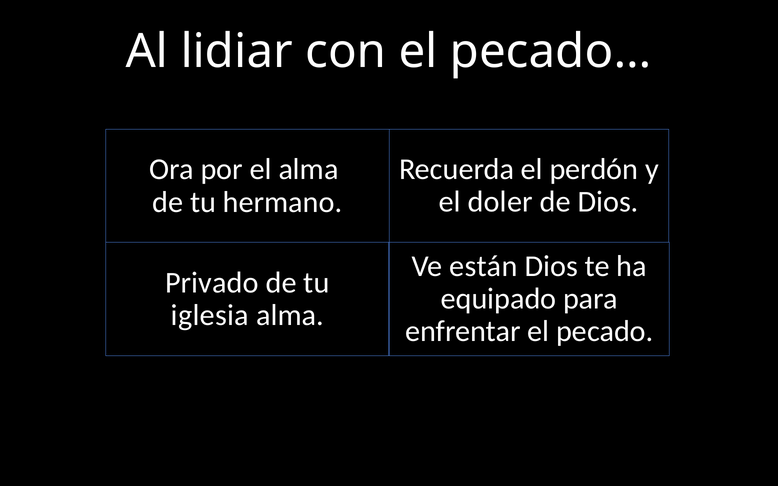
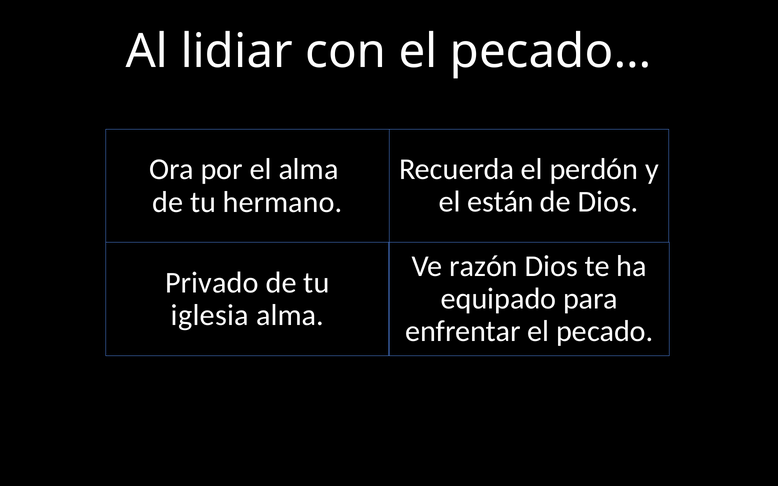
doler: doler -> están (501, 202)
están: están -> razón (484, 266)
